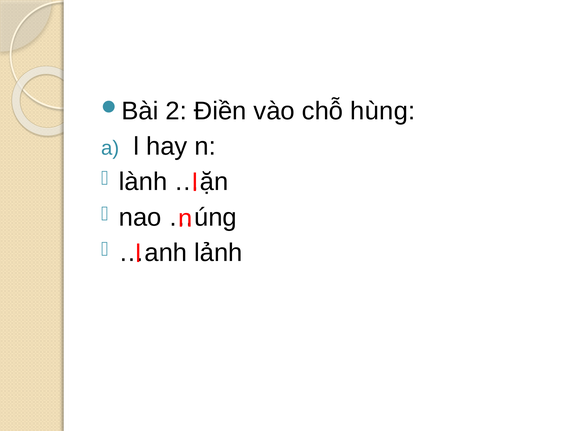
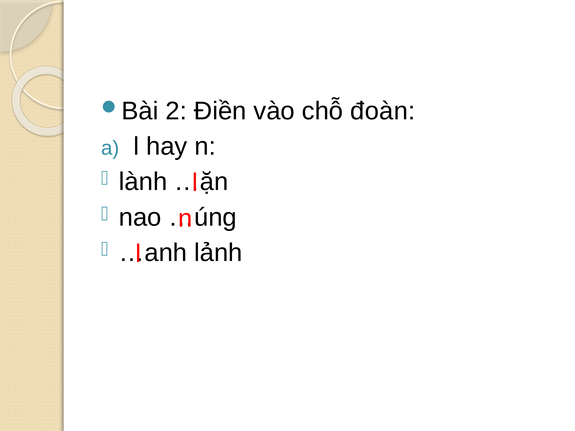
hùng: hùng -> đoàn (383, 111)
